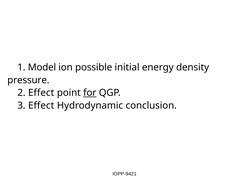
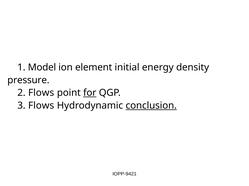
possible: possible -> element (94, 68)
2 Effect: Effect -> Flows (41, 93)
3 Effect: Effect -> Flows (41, 106)
conclusion underline: none -> present (151, 106)
